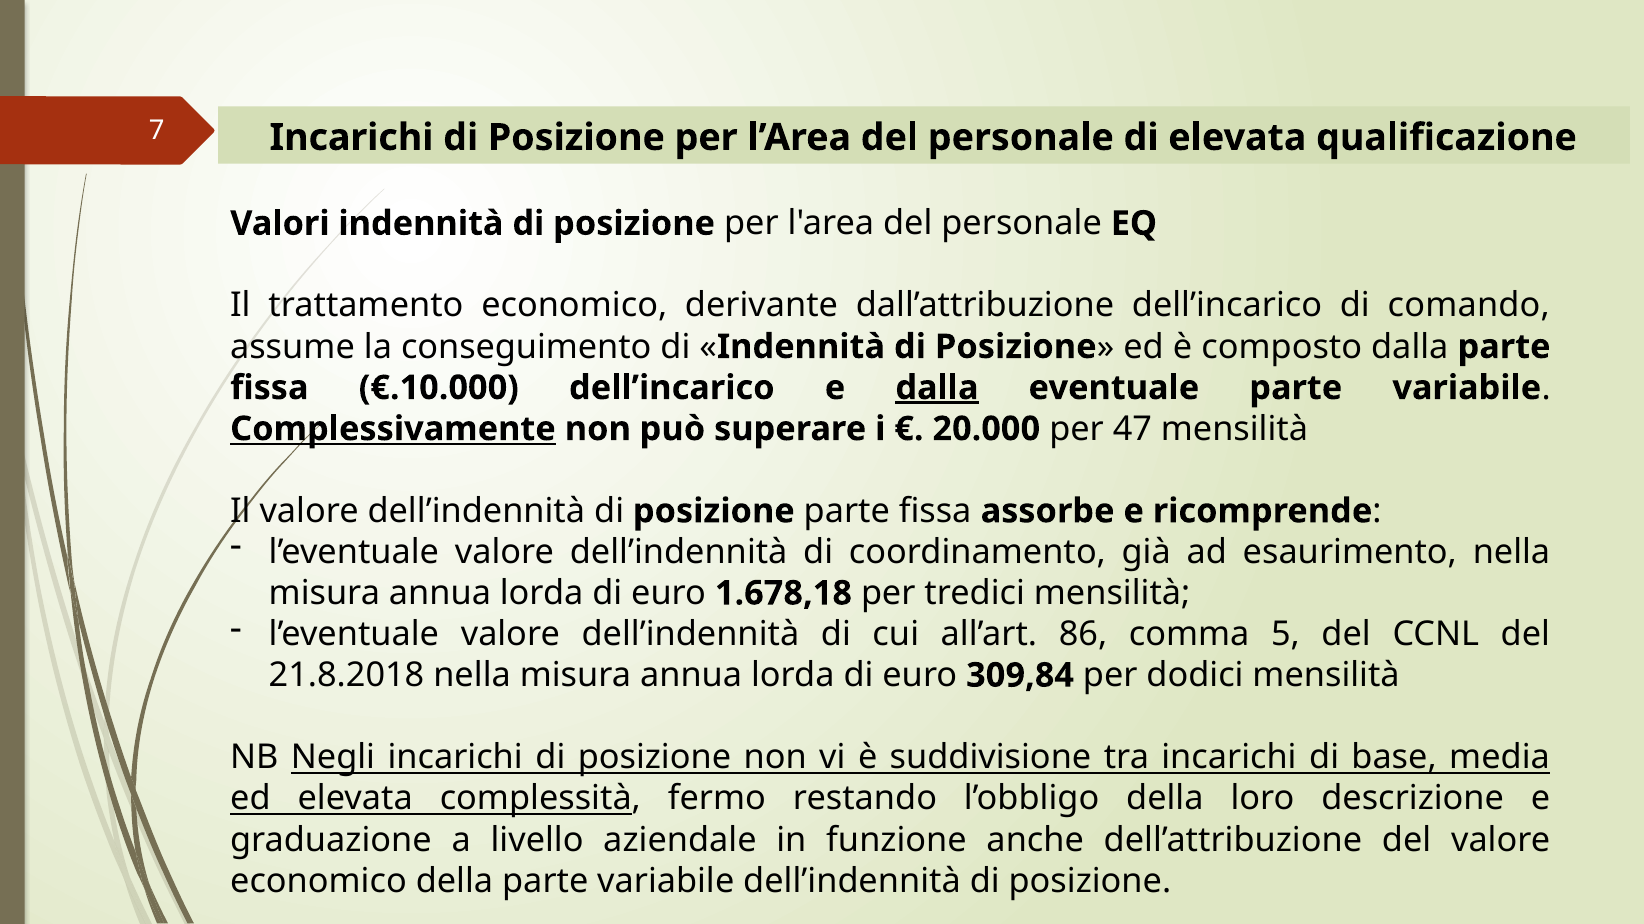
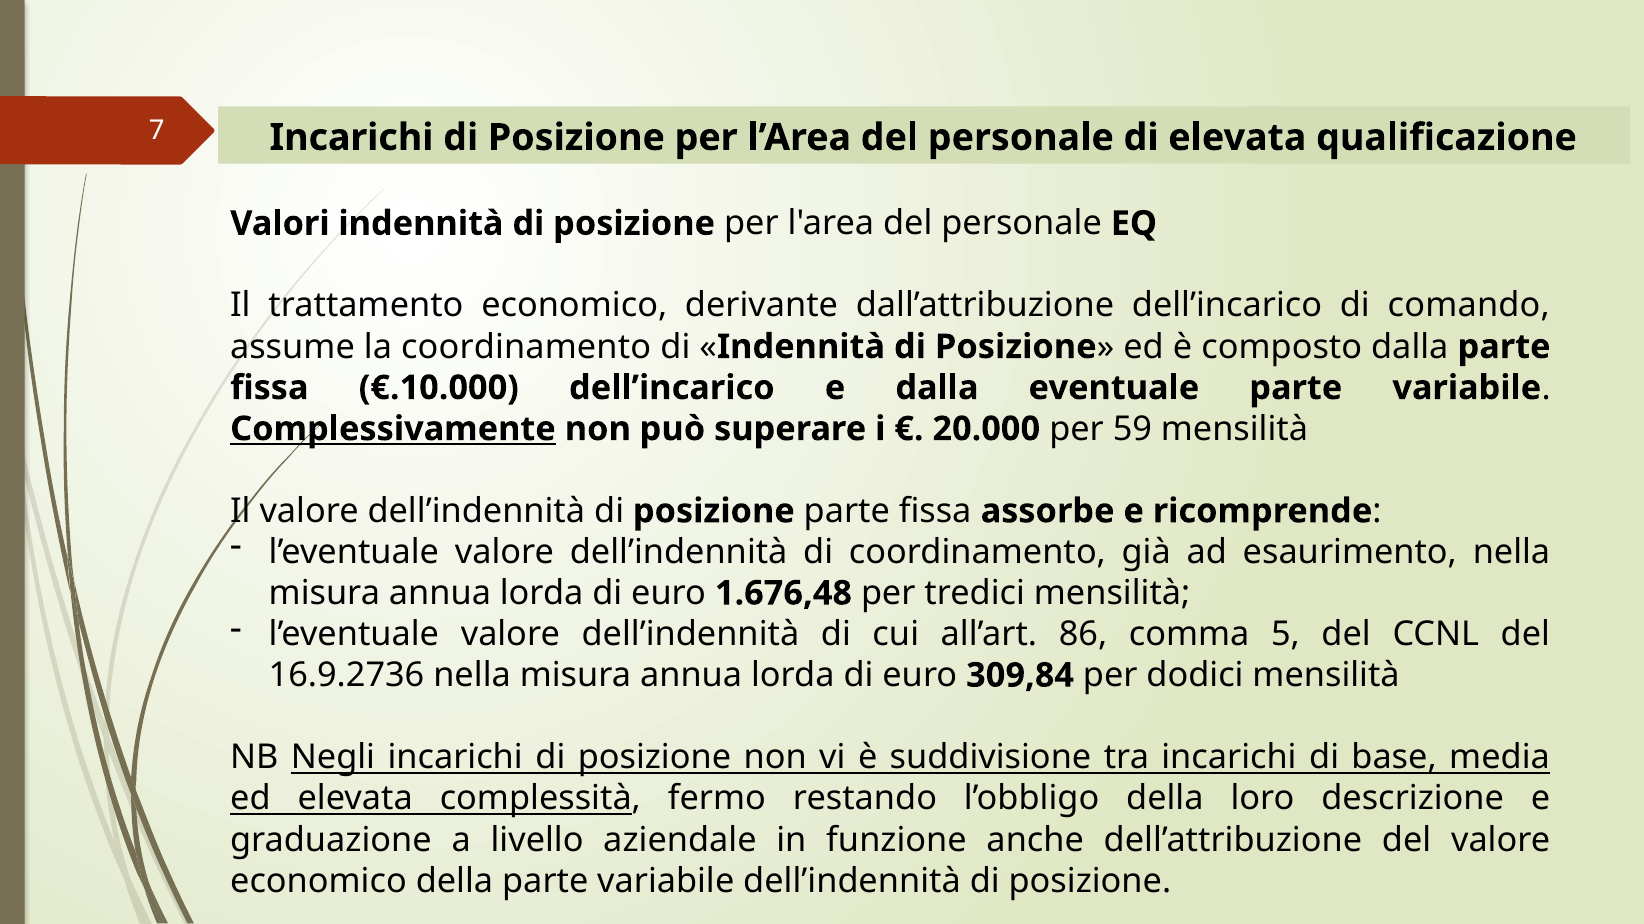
la conseguimento: conseguimento -> coordinamento (526, 347)
dalla underline: present -> none (937, 388)
47: 47 -> 59 (1132, 429)
1.678,18: 1.678,18 -> 1.676,48 (783, 594)
21.8.2018: 21.8.2018 -> 16.9.2736 (347, 676)
